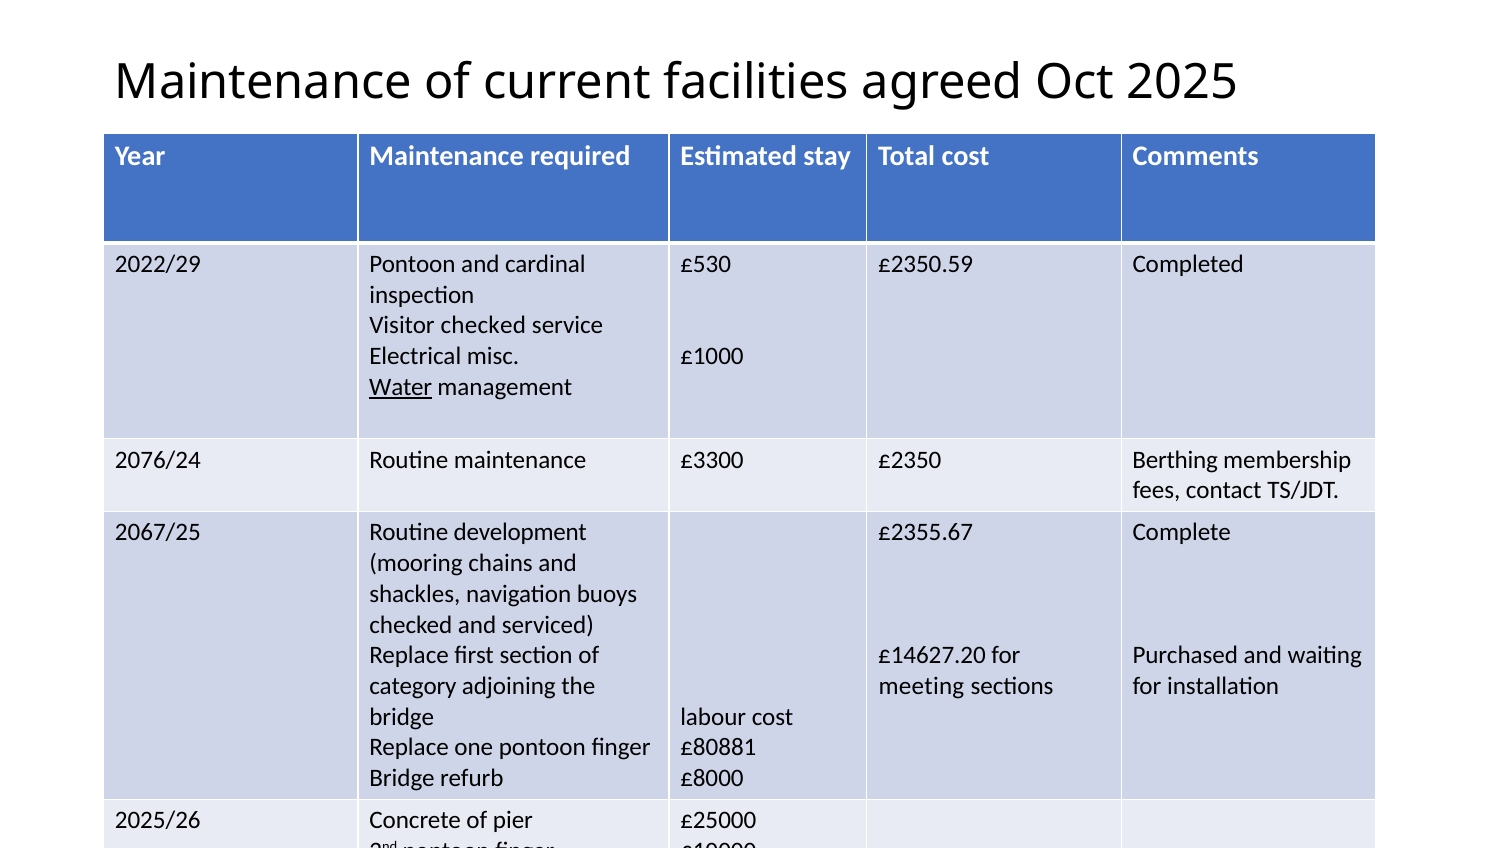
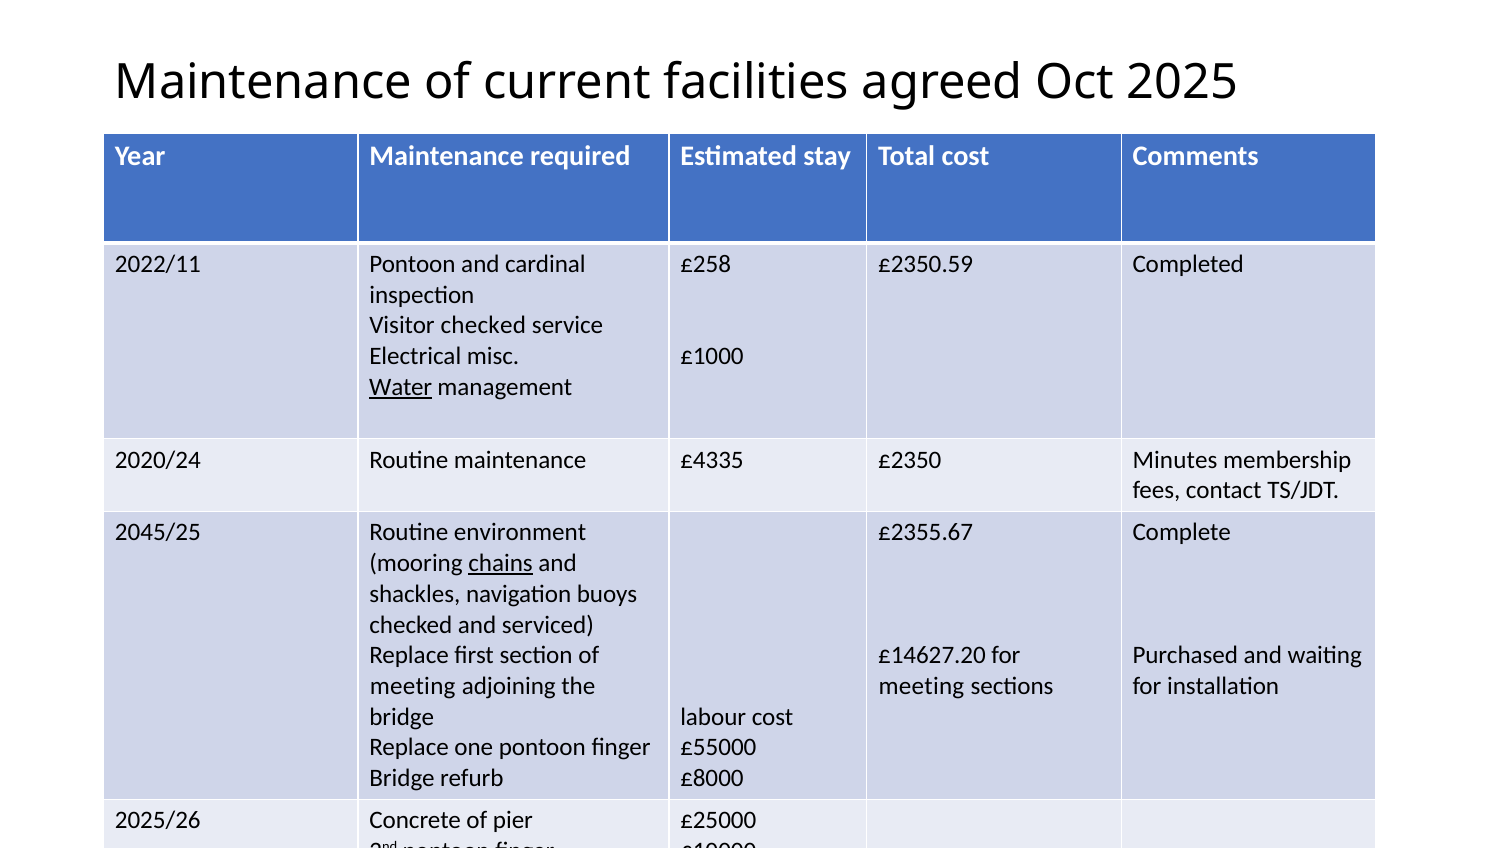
2022/29: 2022/29 -> 2022/11 (158, 264)
£530: £530 -> £258 (706, 264)
2076/24: 2076/24 -> 2020/24 (158, 460)
£3300: £3300 -> £4335 (712, 460)
Berthing: Berthing -> Minutes (1175, 460)
2067/25: 2067/25 -> 2045/25 (158, 533)
development: development -> environment (520, 533)
chains underline: none -> present (501, 564)
category: category -> meeting (413, 686)
£80881: £80881 -> £55000 (718, 748)
